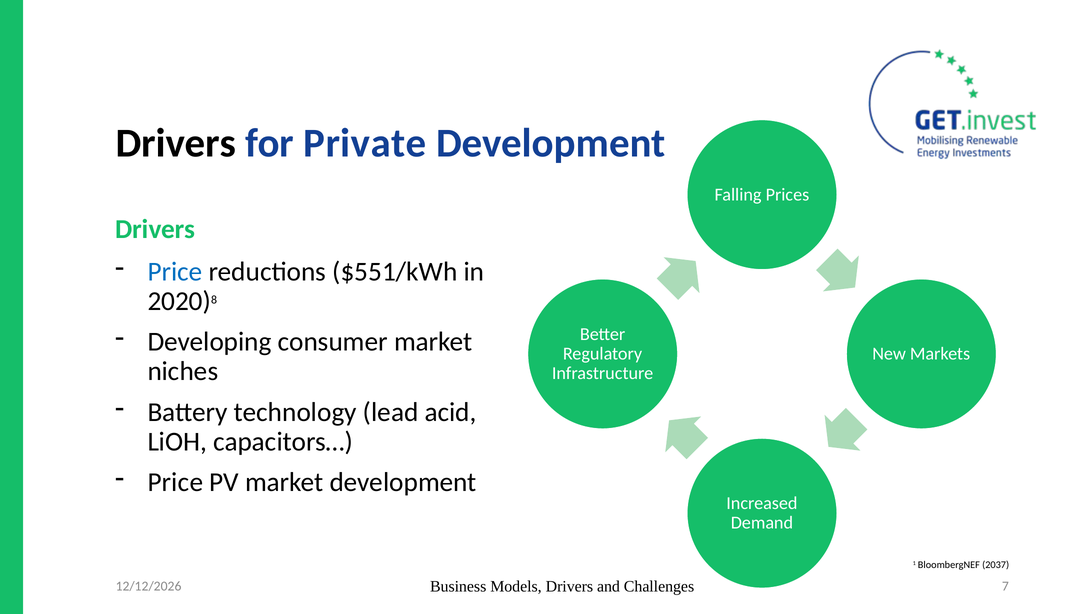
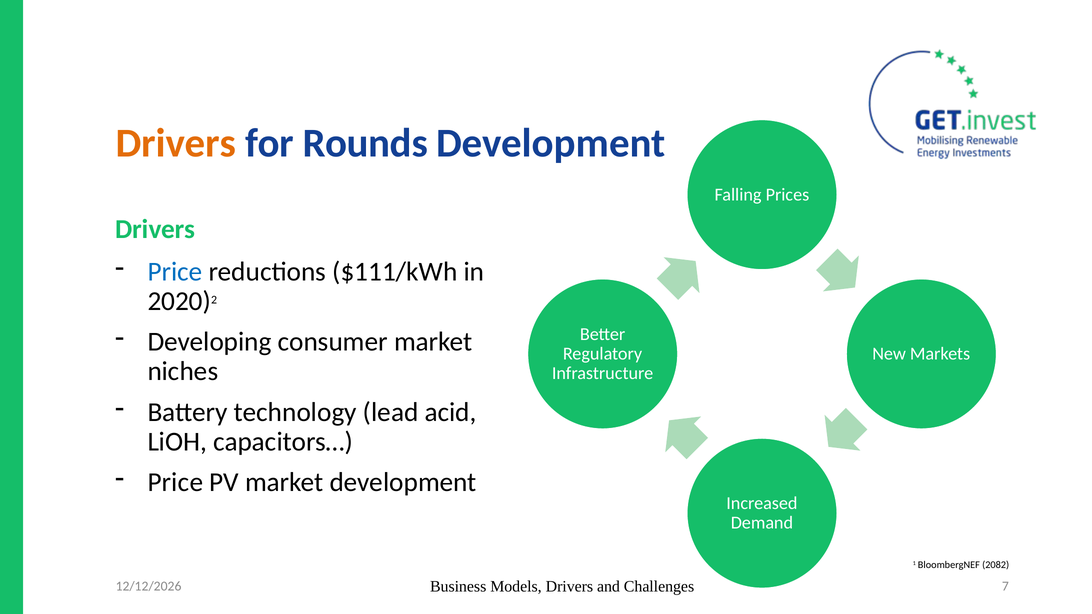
Drivers colour: black -> orange (176, 143)
Private: Private -> Rounds (365, 143)
$551/kWh: $551/kWh -> $111/kWh (395, 272)
8: 8 -> 2 (214, 300)
2037: 2037 -> 2082 (996, 565)
